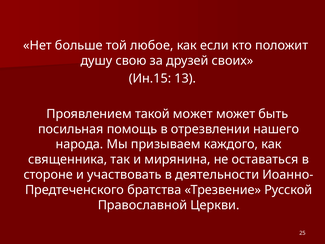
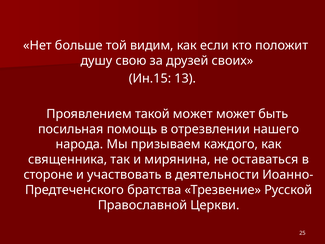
любое: любое -> видим (152, 46)
